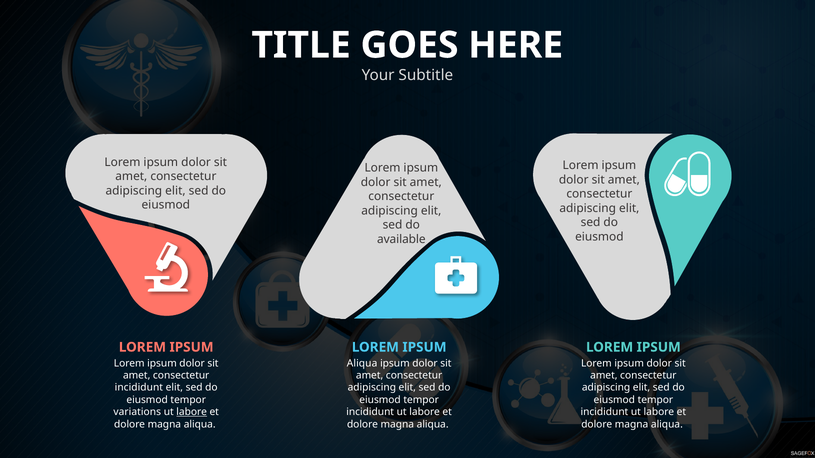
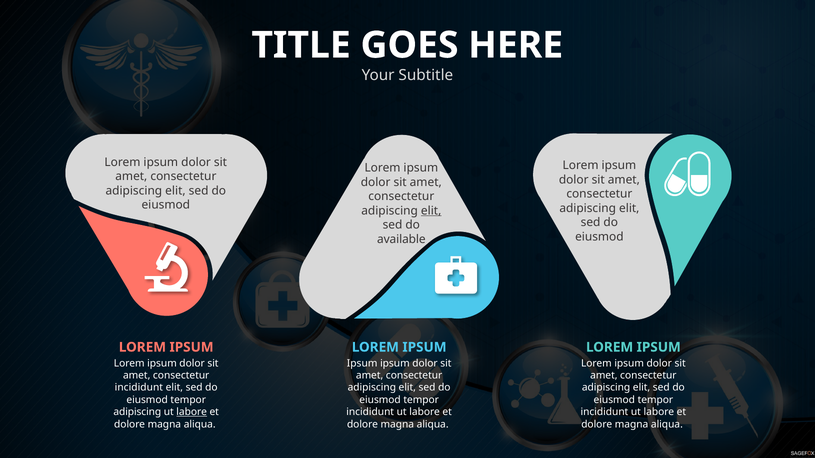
elit underline: none -> present (431, 211)
Aliqua: Aliqua -> Ipsum (362, 364)
variations: variations -> adipiscing (137, 412)
